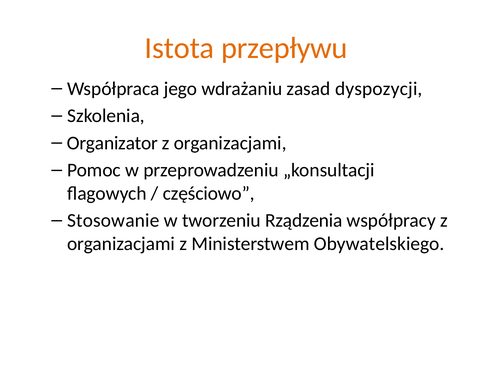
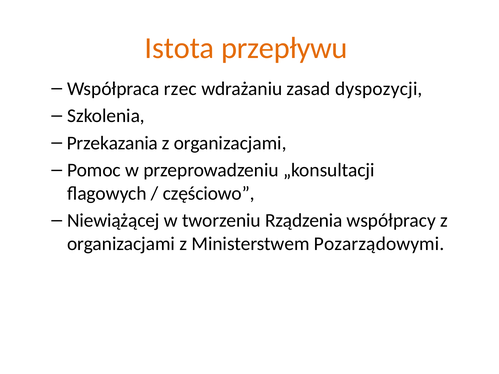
jego: jego -> rzec (180, 89)
Organizator: Organizator -> Przekazania (112, 143)
Stosowanie: Stosowanie -> Niewiążącej (113, 221)
Obywatelskiego: Obywatelskiego -> Pozarządowymi (379, 244)
